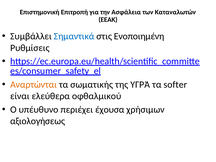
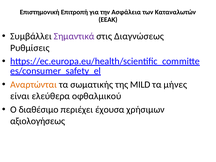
Σημαντικά colour: blue -> purple (74, 36)
Ενοποιημένη: Ενοποιημένη -> Διαγνώσεως (139, 36)
ΥΓΡΆ: ΥΓΡΆ -> MILD (140, 85)
softer: softer -> μήνες (175, 85)
υπέυθυνο: υπέυθυνο -> διαθέσιμο (39, 110)
